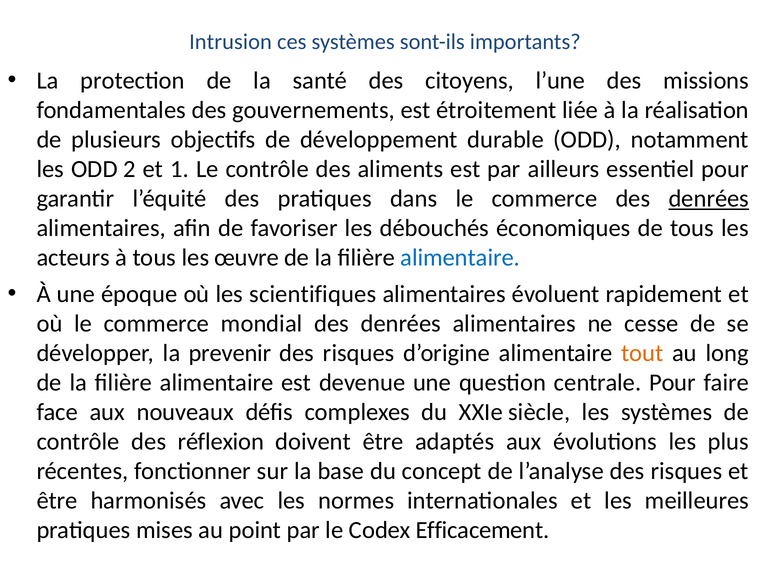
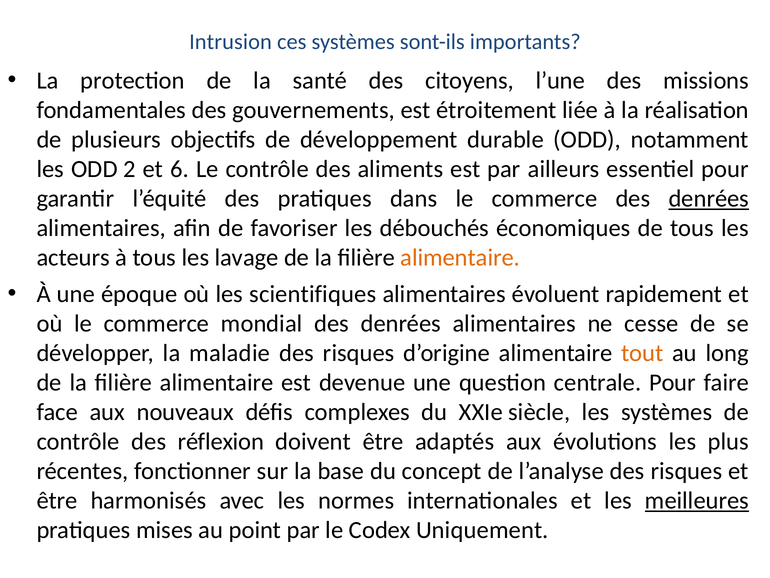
1: 1 -> 6 (180, 169)
œuvre: œuvre -> lavage (247, 257)
alimentaire colour: blue -> orange (460, 257)
prevenir: prevenir -> maladie (230, 353)
meilleures underline: none -> present (697, 500)
Efficacement: Efficacement -> Uniquement (482, 530)
